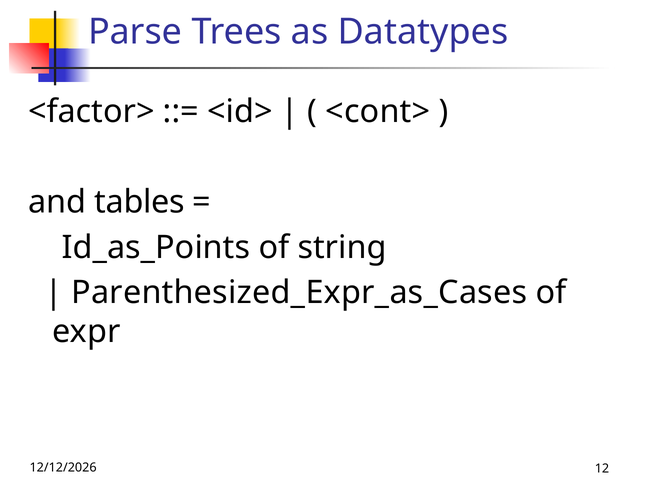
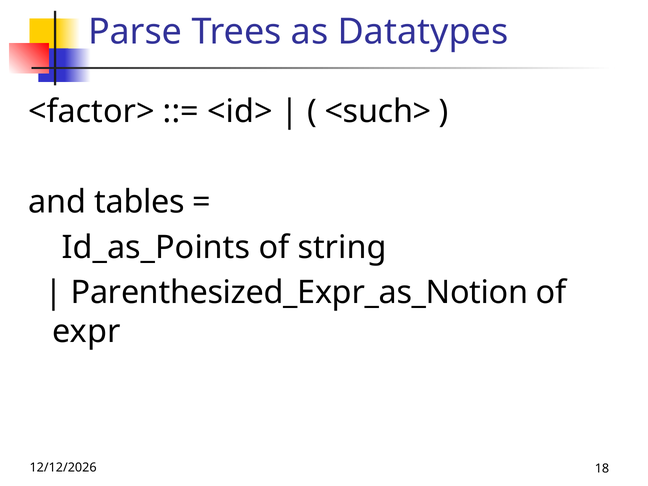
<cont>: <cont> -> <such> (378, 111)
Parenthesized_Expr_as_Cases: Parenthesized_Expr_as_Cases -> Parenthesized_Expr_as_Notion (299, 293)
12: 12 -> 18 (602, 469)
